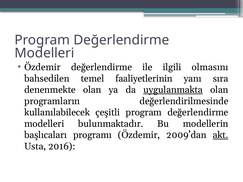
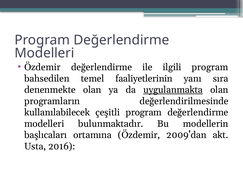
ilgili olmasını: olmasını -> program (210, 67)
programı: programı -> ortamına (92, 135)
akt underline: present -> none (221, 135)
